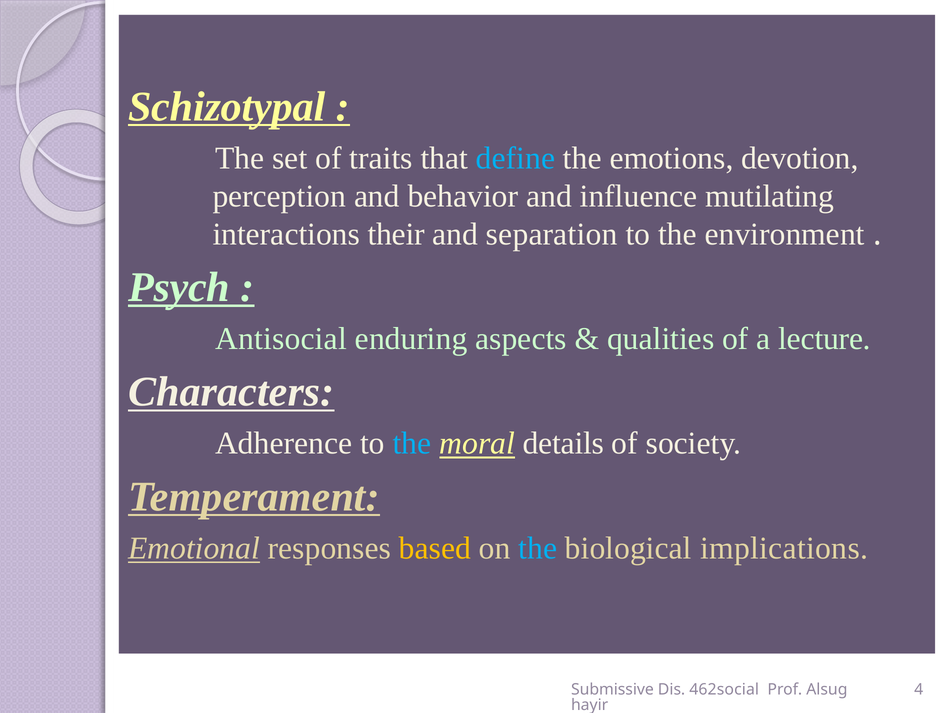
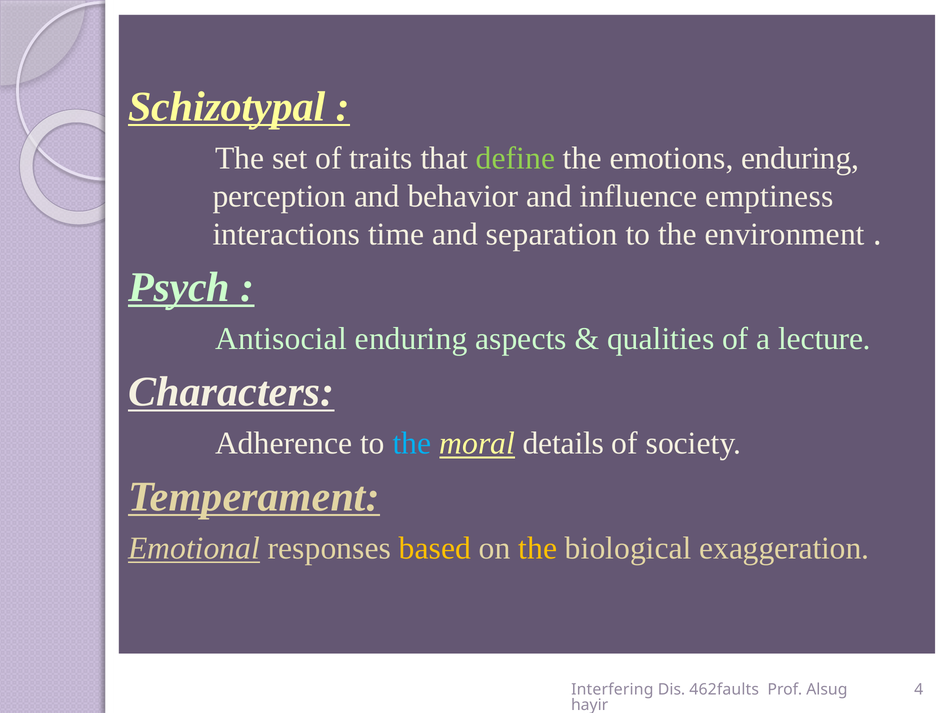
define colour: light blue -> light green (516, 158)
emotions devotion: devotion -> enduring (800, 158)
mutilating: mutilating -> emptiness (769, 196)
their: their -> time (396, 234)
the colour: light blue -> yellow (538, 548)
implications: implications -> exaggeration (784, 548)
Submissive: Submissive -> Interfering (612, 689)
462social: 462social -> 462faults (724, 689)
